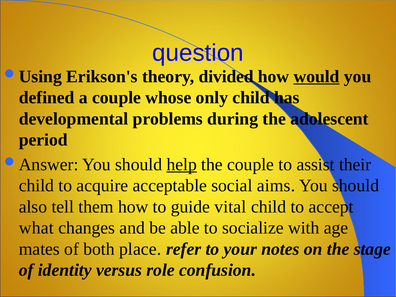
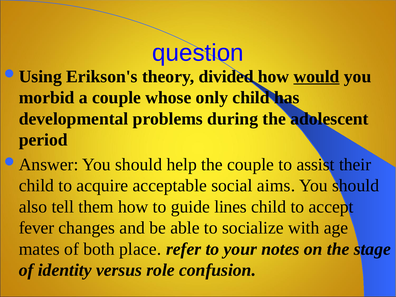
defined: defined -> morbid (47, 98)
help underline: present -> none (182, 165)
vital: vital -> lines (231, 207)
what: what -> fever (36, 228)
